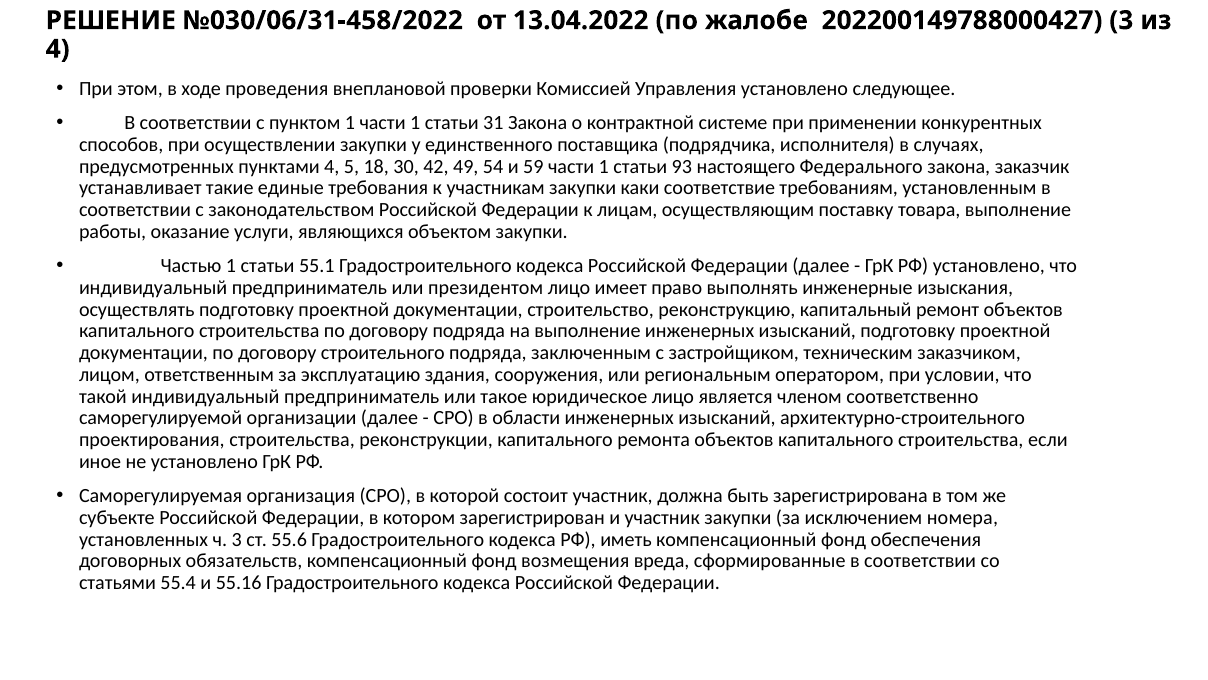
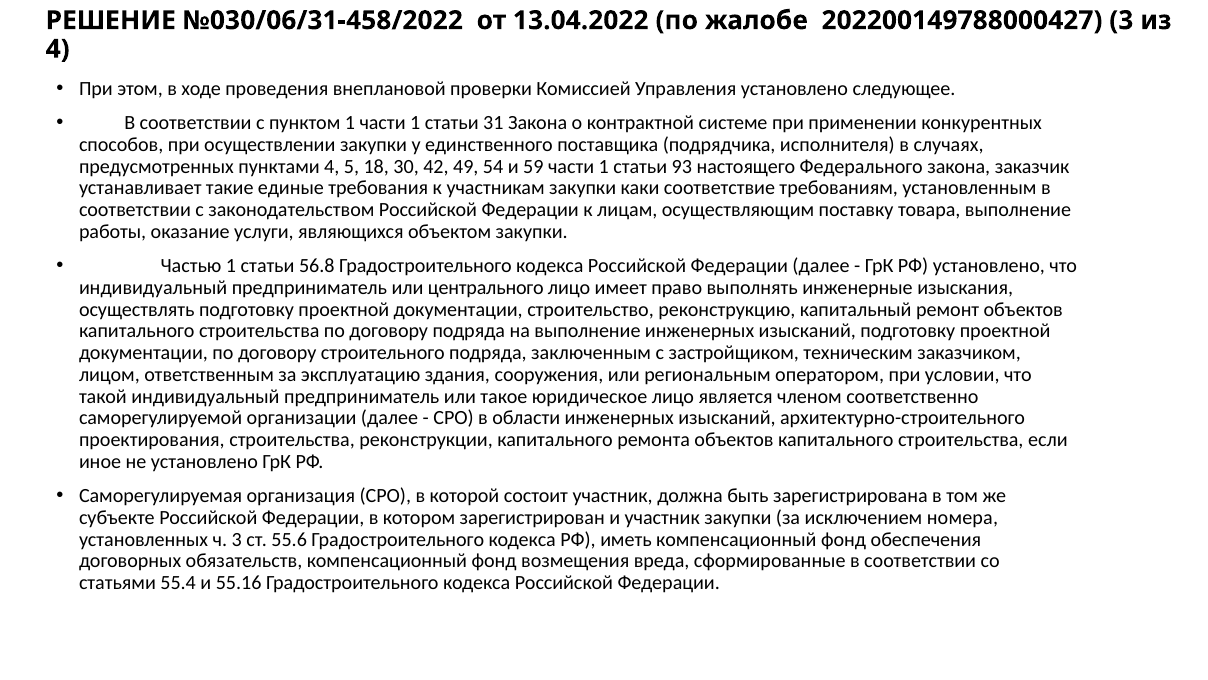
55.1: 55.1 -> 56.8 (317, 266)
президентом: президентом -> центрального (486, 288)
